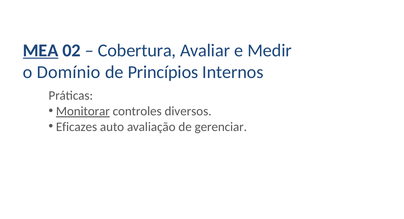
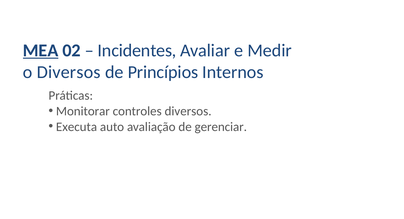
Cobertura: Cobertura -> Incidentes (137, 50)
o Domínio: Domínio -> Diversos (69, 72)
Monitorar underline: present -> none (83, 111)
Eficazes: Eficazes -> Executa (77, 127)
